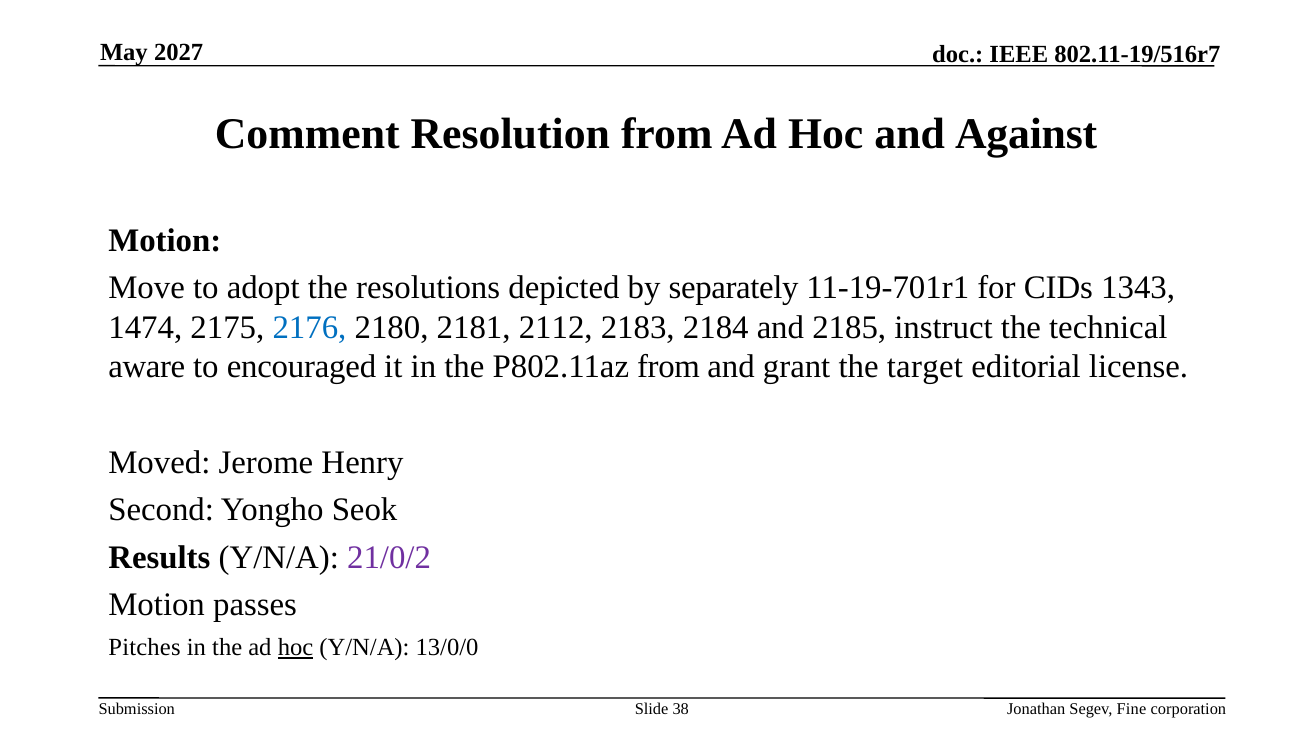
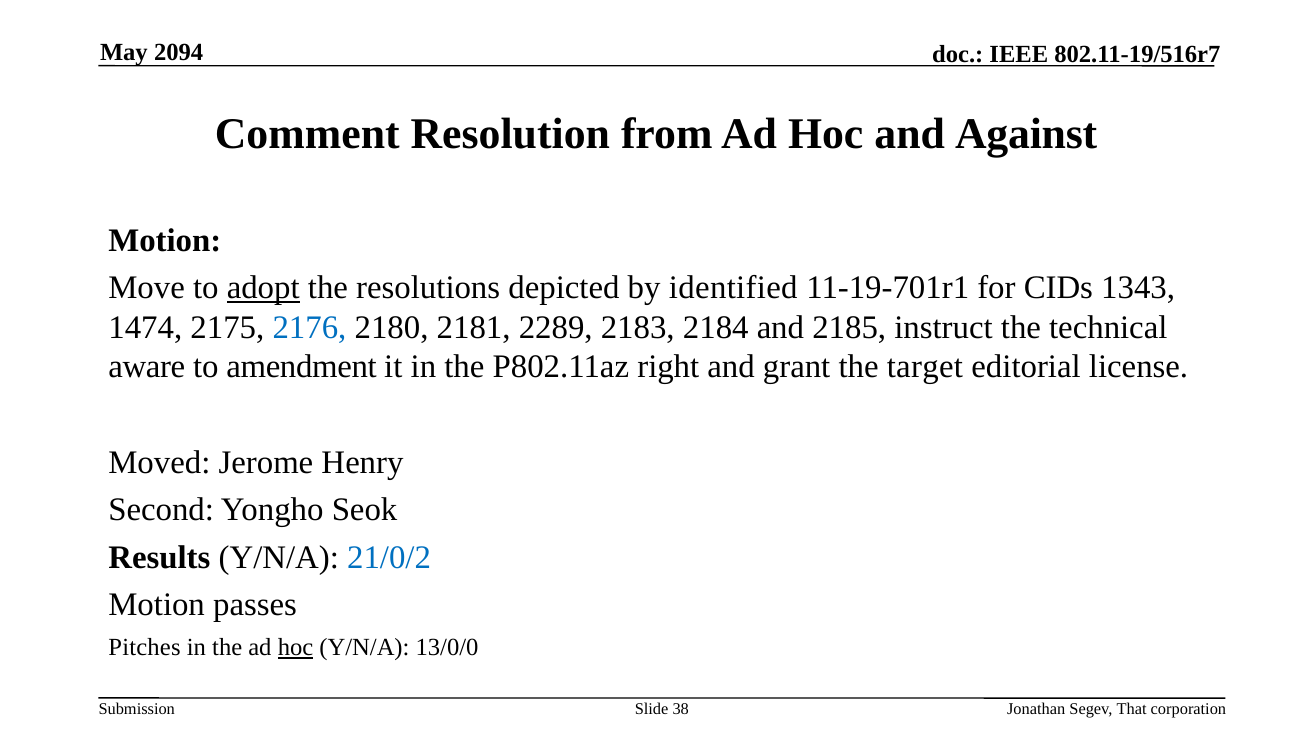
2027: 2027 -> 2094 (179, 52)
adopt underline: none -> present (263, 288)
separately: separately -> identified (733, 288)
2112: 2112 -> 2289 (556, 327)
encouraged: encouraged -> amendment (302, 367)
P802.11az from: from -> right (668, 367)
21/0/2 colour: purple -> blue (389, 557)
Fine: Fine -> That (1132, 708)
